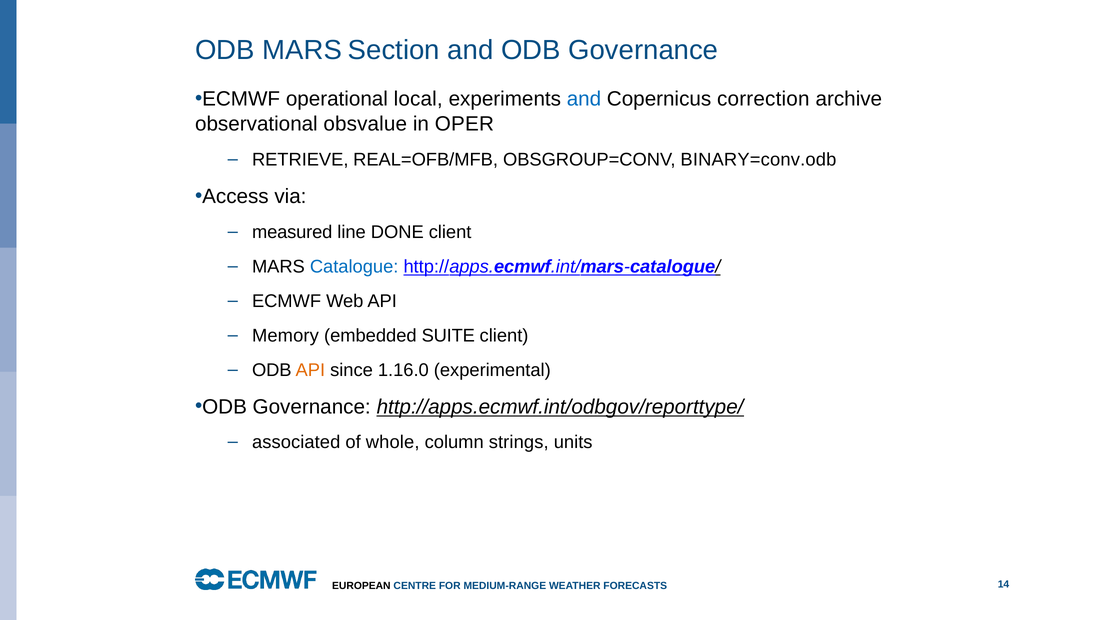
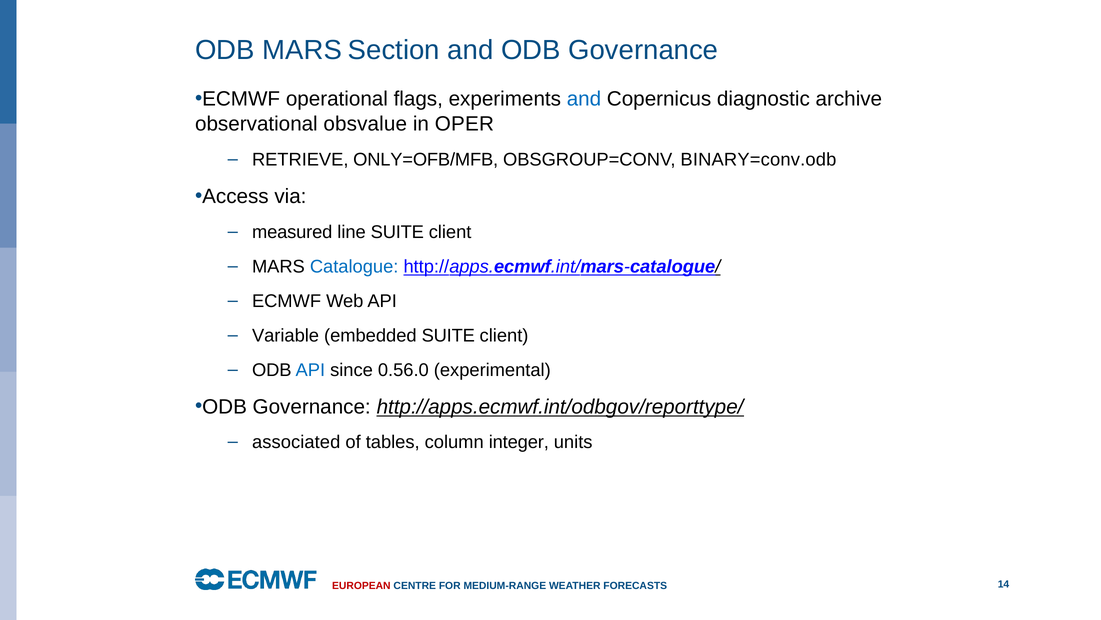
local: local -> flags (418, 99)
correction: correction -> diagnostic (763, 99)
REAL=OFB/MFB: REAL=OFB/MFB -> ONLY=OFB/MFB (426, 160)
line DONE: DONE -> SUITE (397, 232)
Memory: Memory -> Variable (286, 335)
API colour: orange -> blue (310, 370)
1.16.0: 1.16.0 -> 0.56.0 (403, 370)
whole: whole -> tables (393, 442)
strings: strings -> integer (519, 442)
EUROPEAN colour: black -> red (361, 585)
